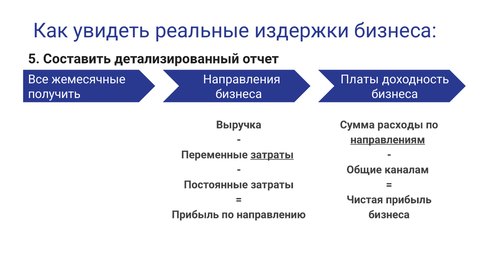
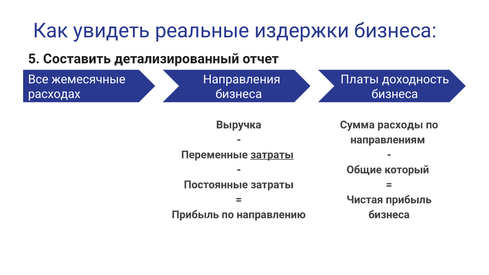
получить: получить -> расходах (54, 94)
направлениям underline: present -> none (388, 140)
каналам: каналам -> который (407, 170)
